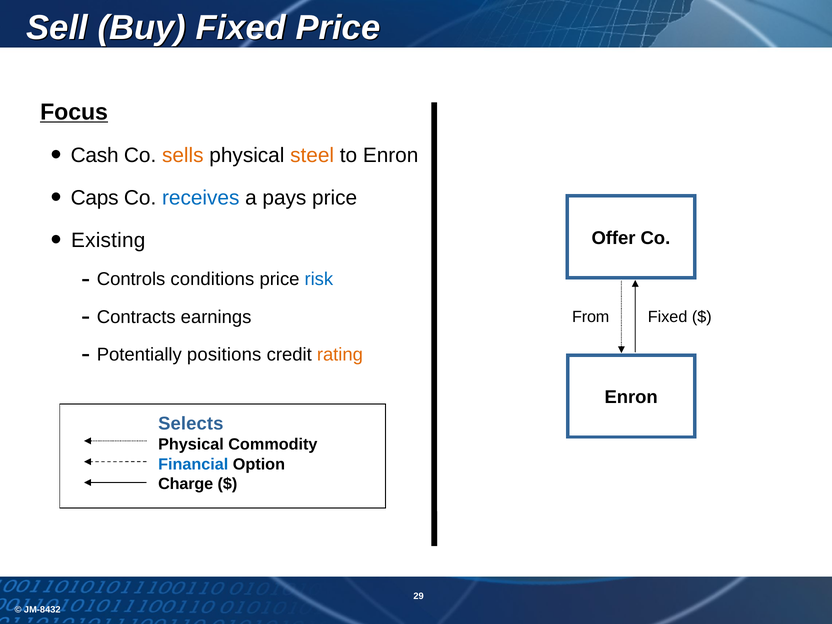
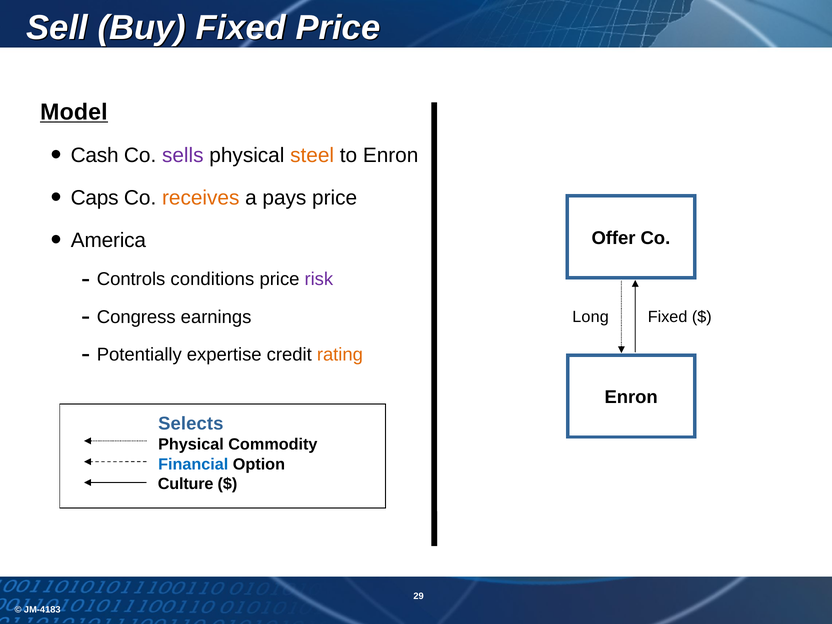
Focus: Focus -> Model (74, 112)
sells colour: orange -> purple (183, 156)
receives colour: blue -> orange (201, 198)
Existing: Existing -> America (108, 240)
risk colour: blue -> purple (319, 279)
Contracts: Contracts -> Congress (136, 317)
From: From -> Long (591, 317)
positions: positions -> expertise (224, 355)
Charge: Charge -> Culture (186, 484)
JM-8432: JM-8432 -> JM-4183 (42, 610)
